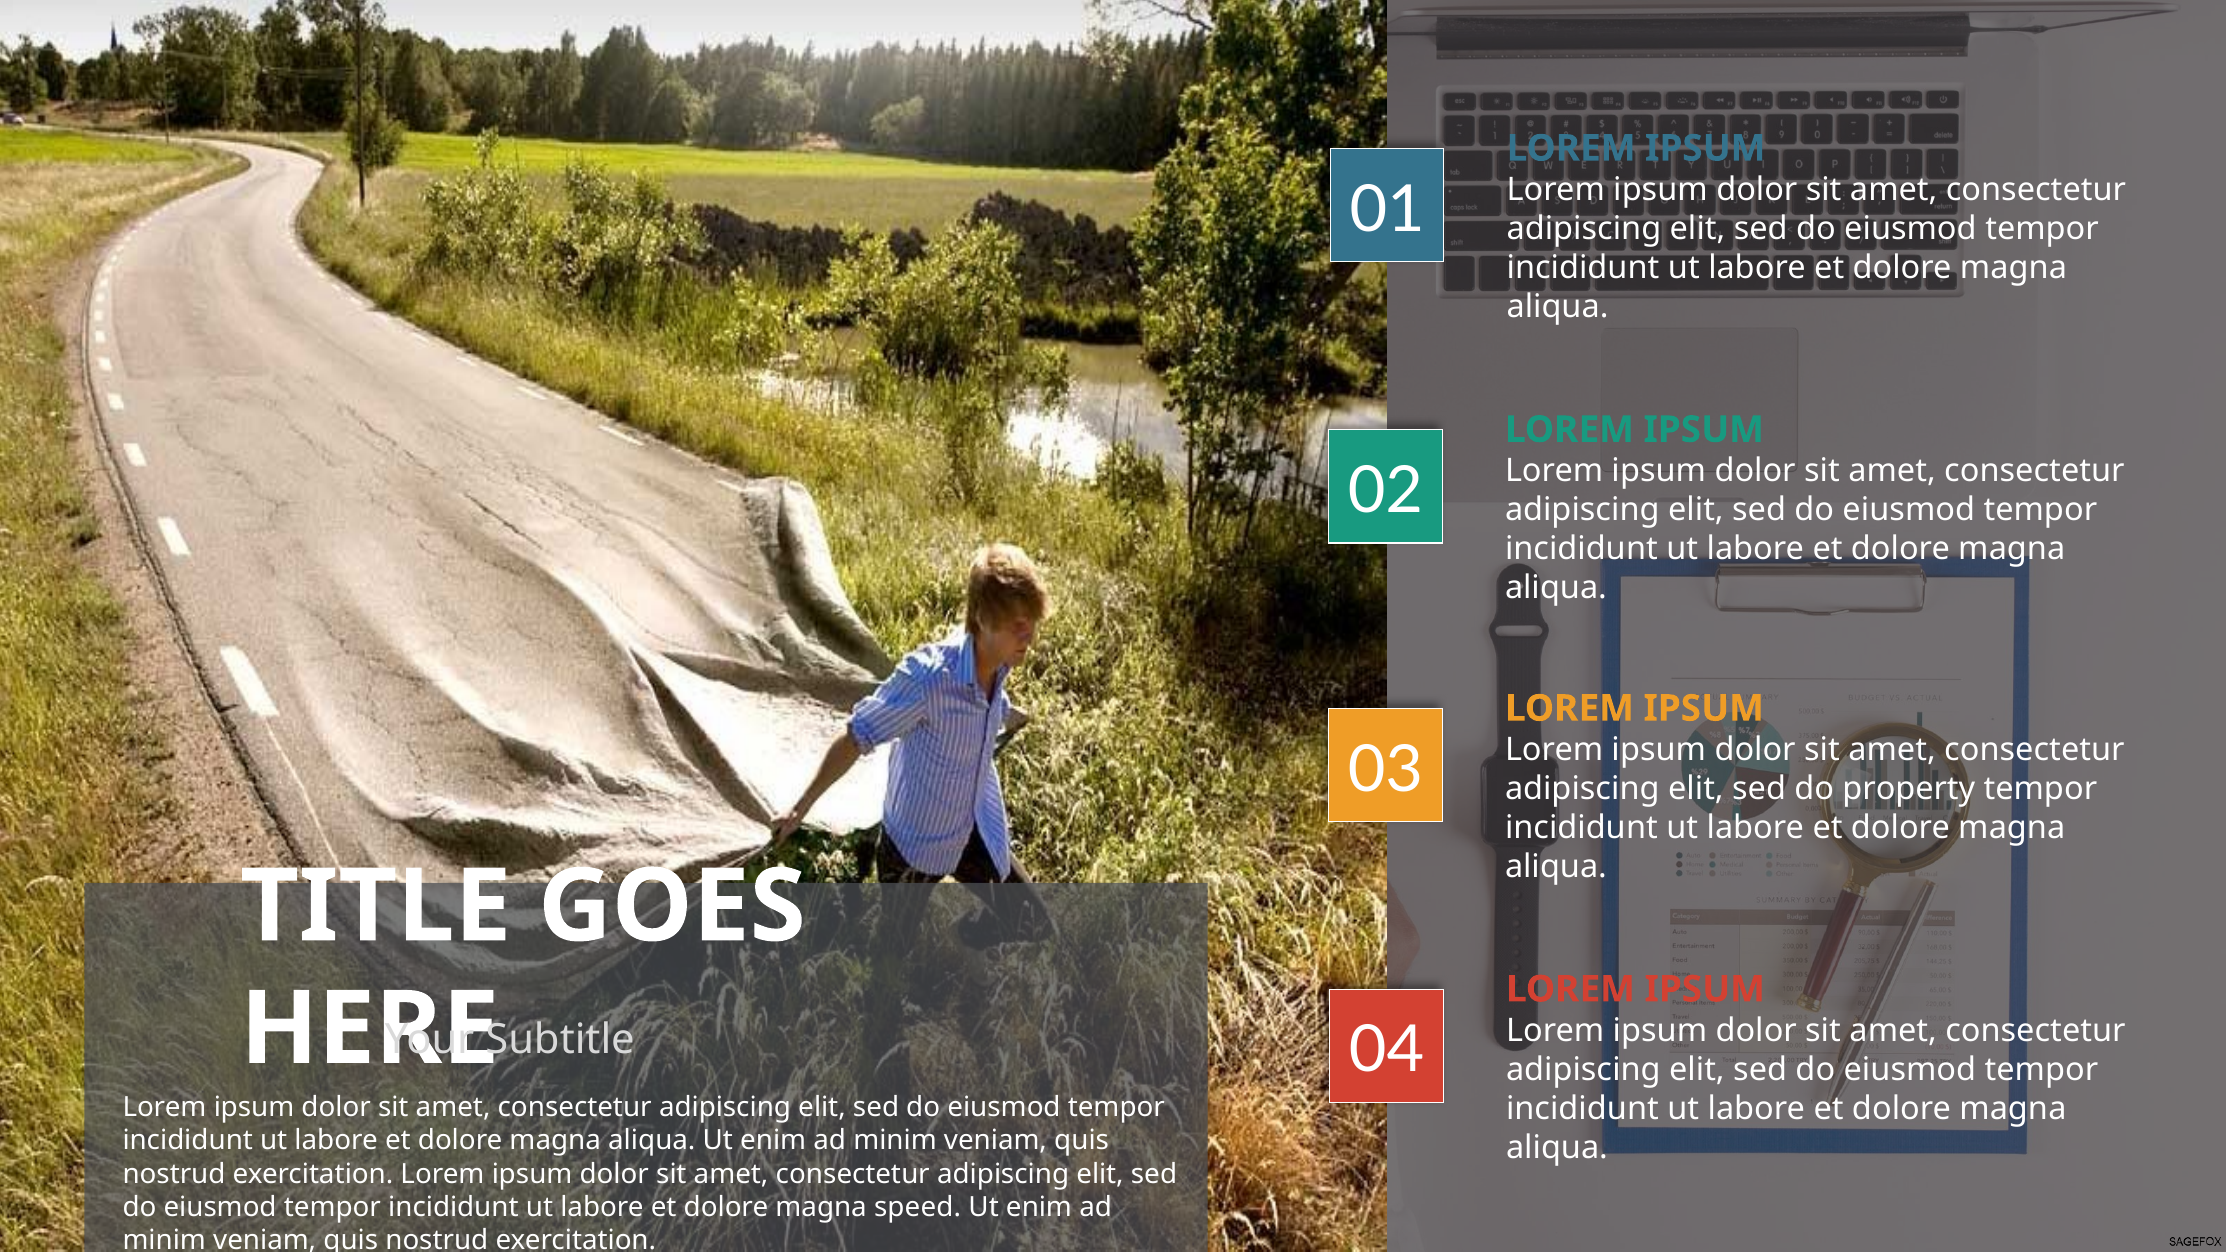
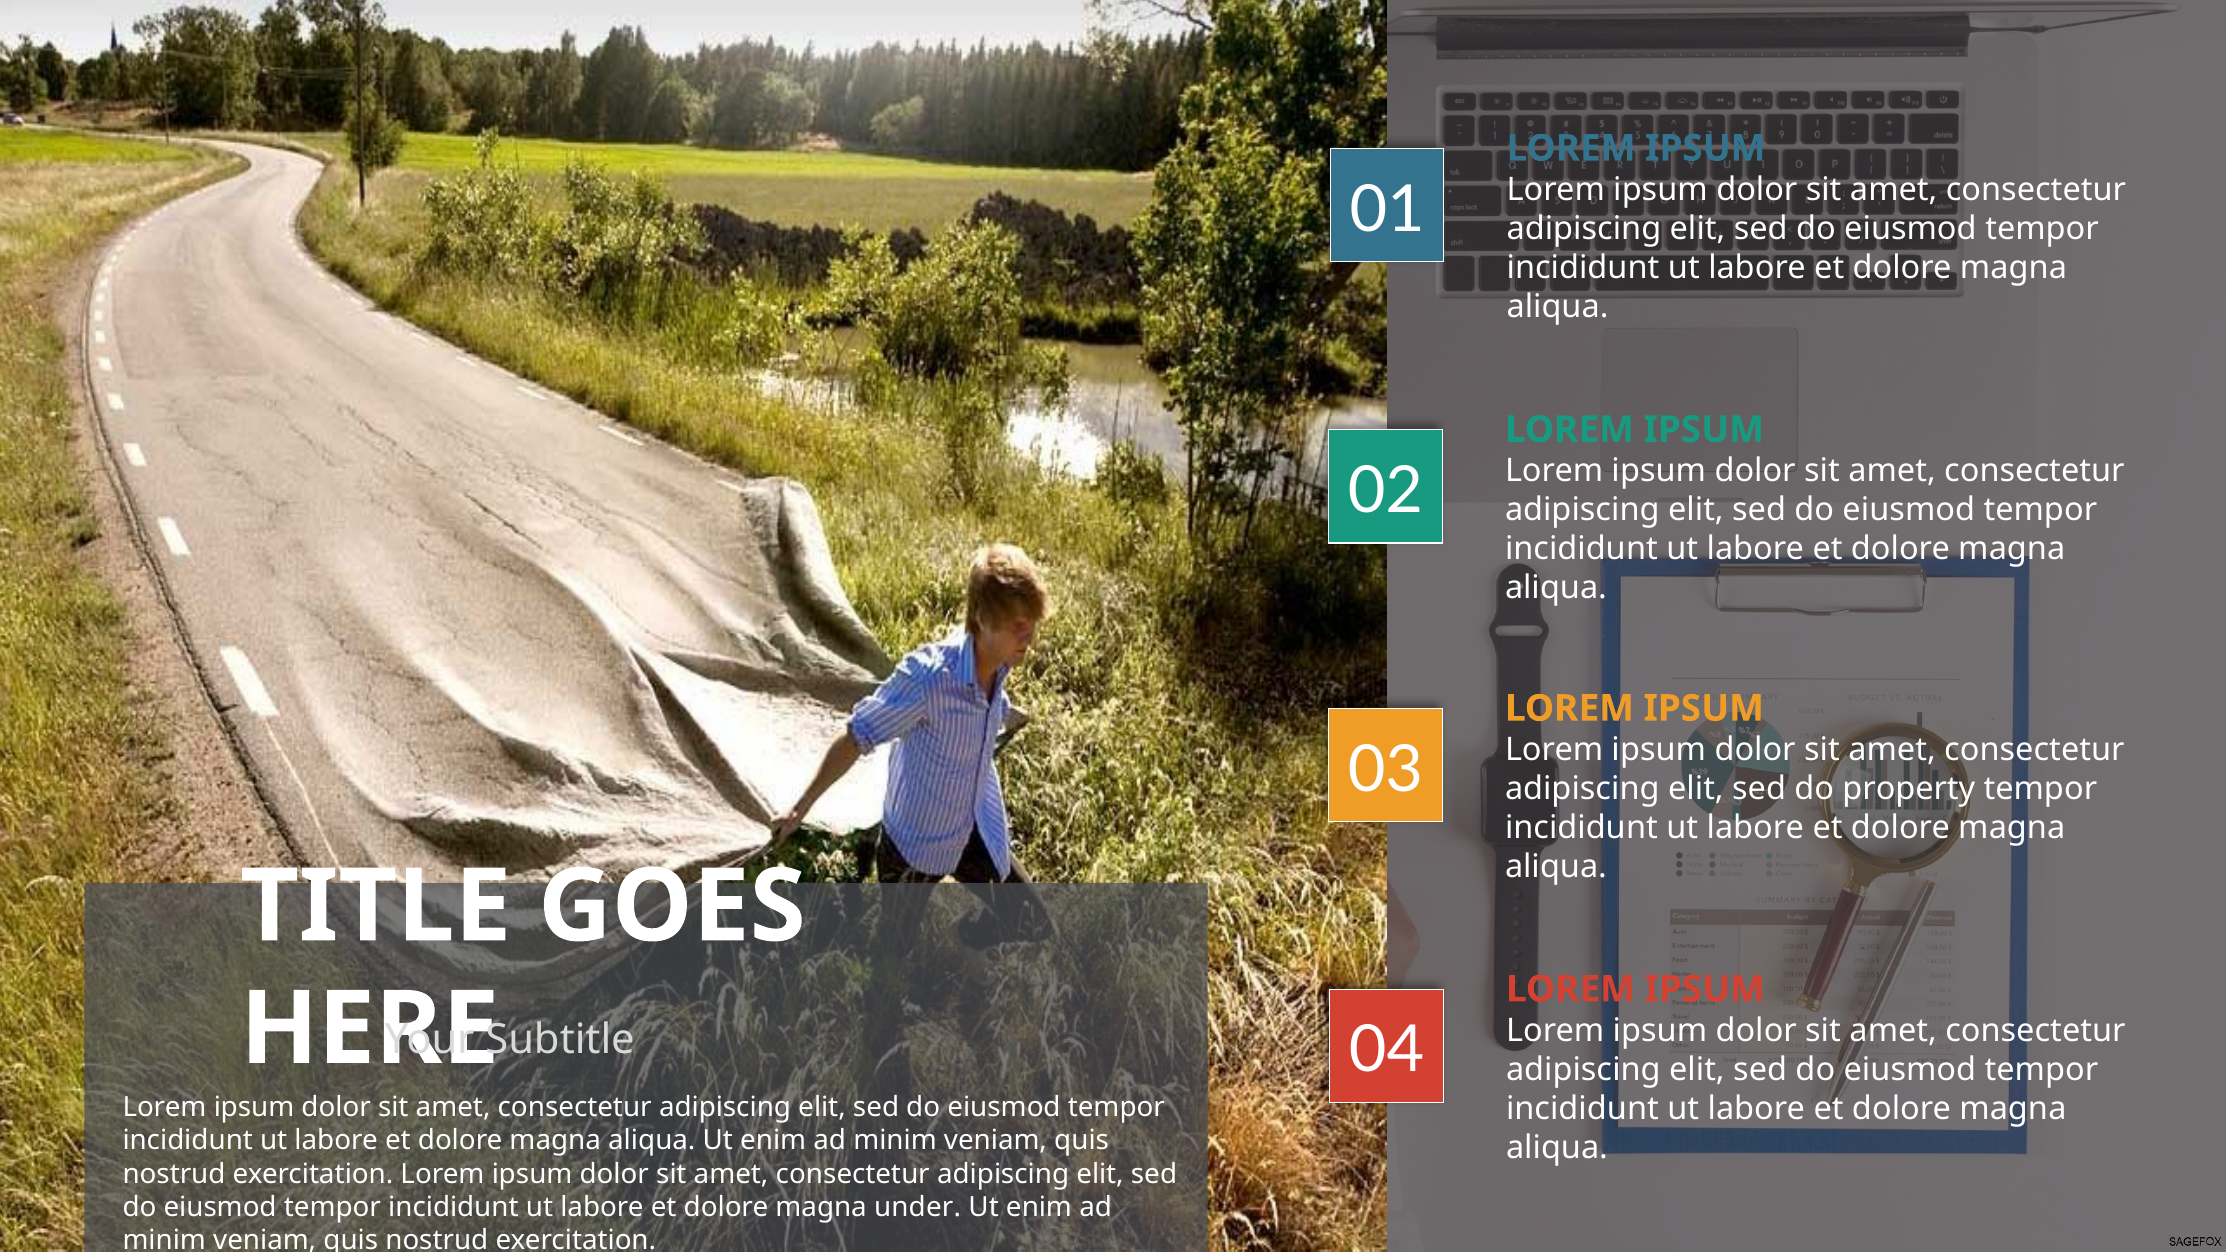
speed: speed -> under (918, 1208)
